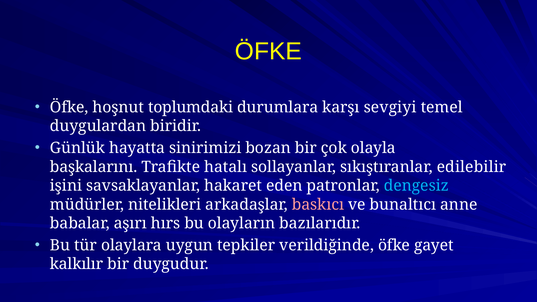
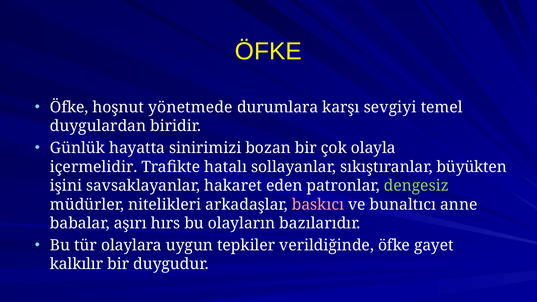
toplumdaki: toplumdaki -> yönetmede (190, 107)
başkalarını: başkalarını -> içermelidir (94, 167)
edilebilir: edilebilir -> büyükten (472, 167)
dengesiz colour: light blue -> light green (416, 186)
